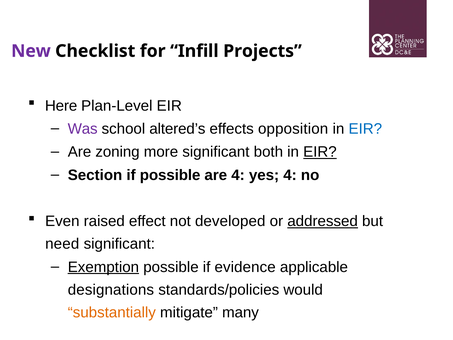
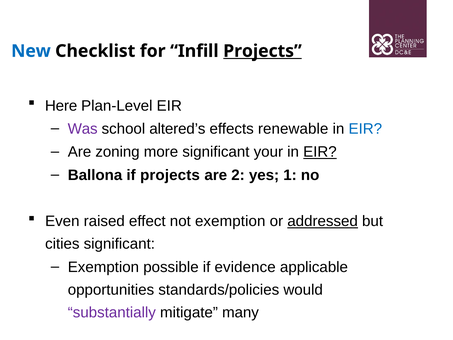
New colour: purple -> blue (31, 51)
Projects underline: none -> present (263, 51)
opposition: opposition -> renewable (293, 129)
both: both -> your (268, 152)
Section: Section -> Ballona (95, 175)
if possible: possible -> projects (170, 175)
are 4: 4 -> 2 (238, 175)
yes 4: 4 -> 1 (290, 175)
not developed: developed -> exemption (230, 221)
need: need -> cities (62, 244)
Exemption underline: present -> none (103, 267)
designations: designations -> opportunities (111, 290)
substantially colour: orange -> purple (112, 312)
